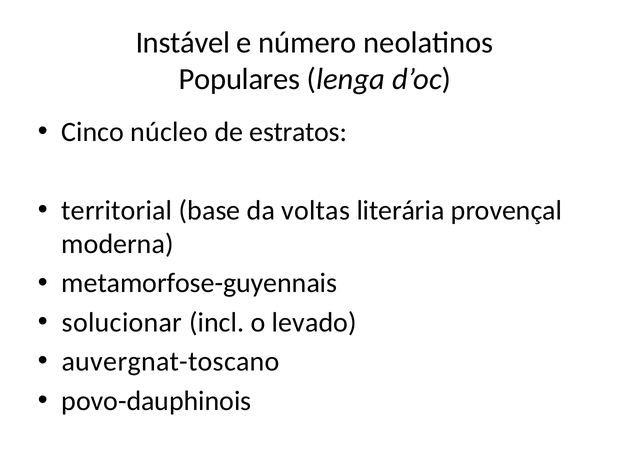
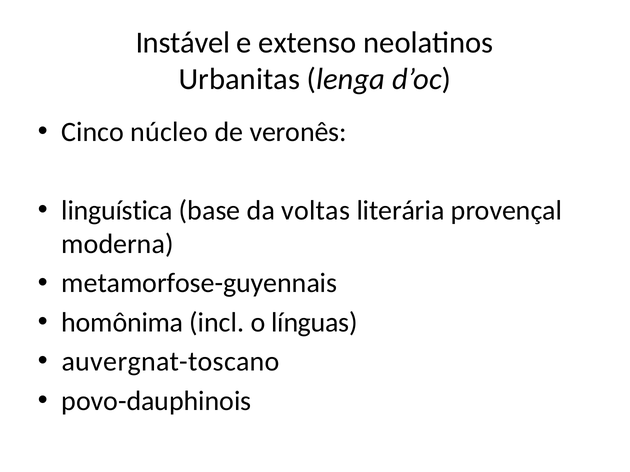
número: número -> extenso (307, 43)
Populares: Populares -> Urbanitas (239, 79)
estratos: estratos -> veronês (298, 132)
territorial: territorial -> linguística (117, 211)
solucionar: solucionar -> homônima (122, 323)
levado: levado -> línguas (314, 323)
